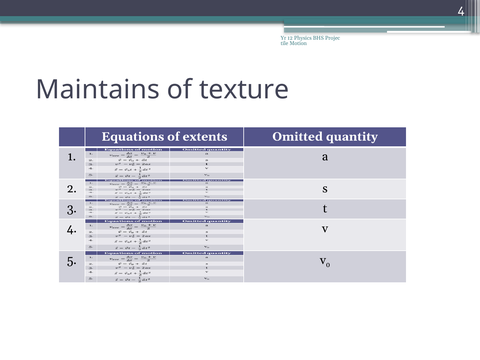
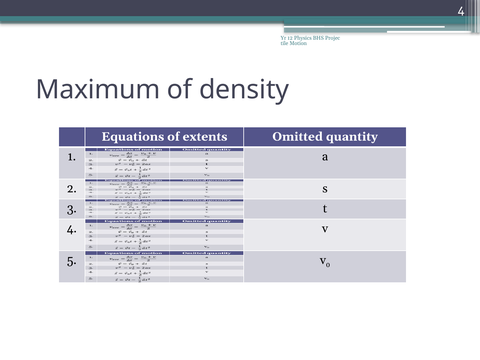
Maintains: Maintains -> Maximum (98, 90)
texture: texture -> density (244, 90)
